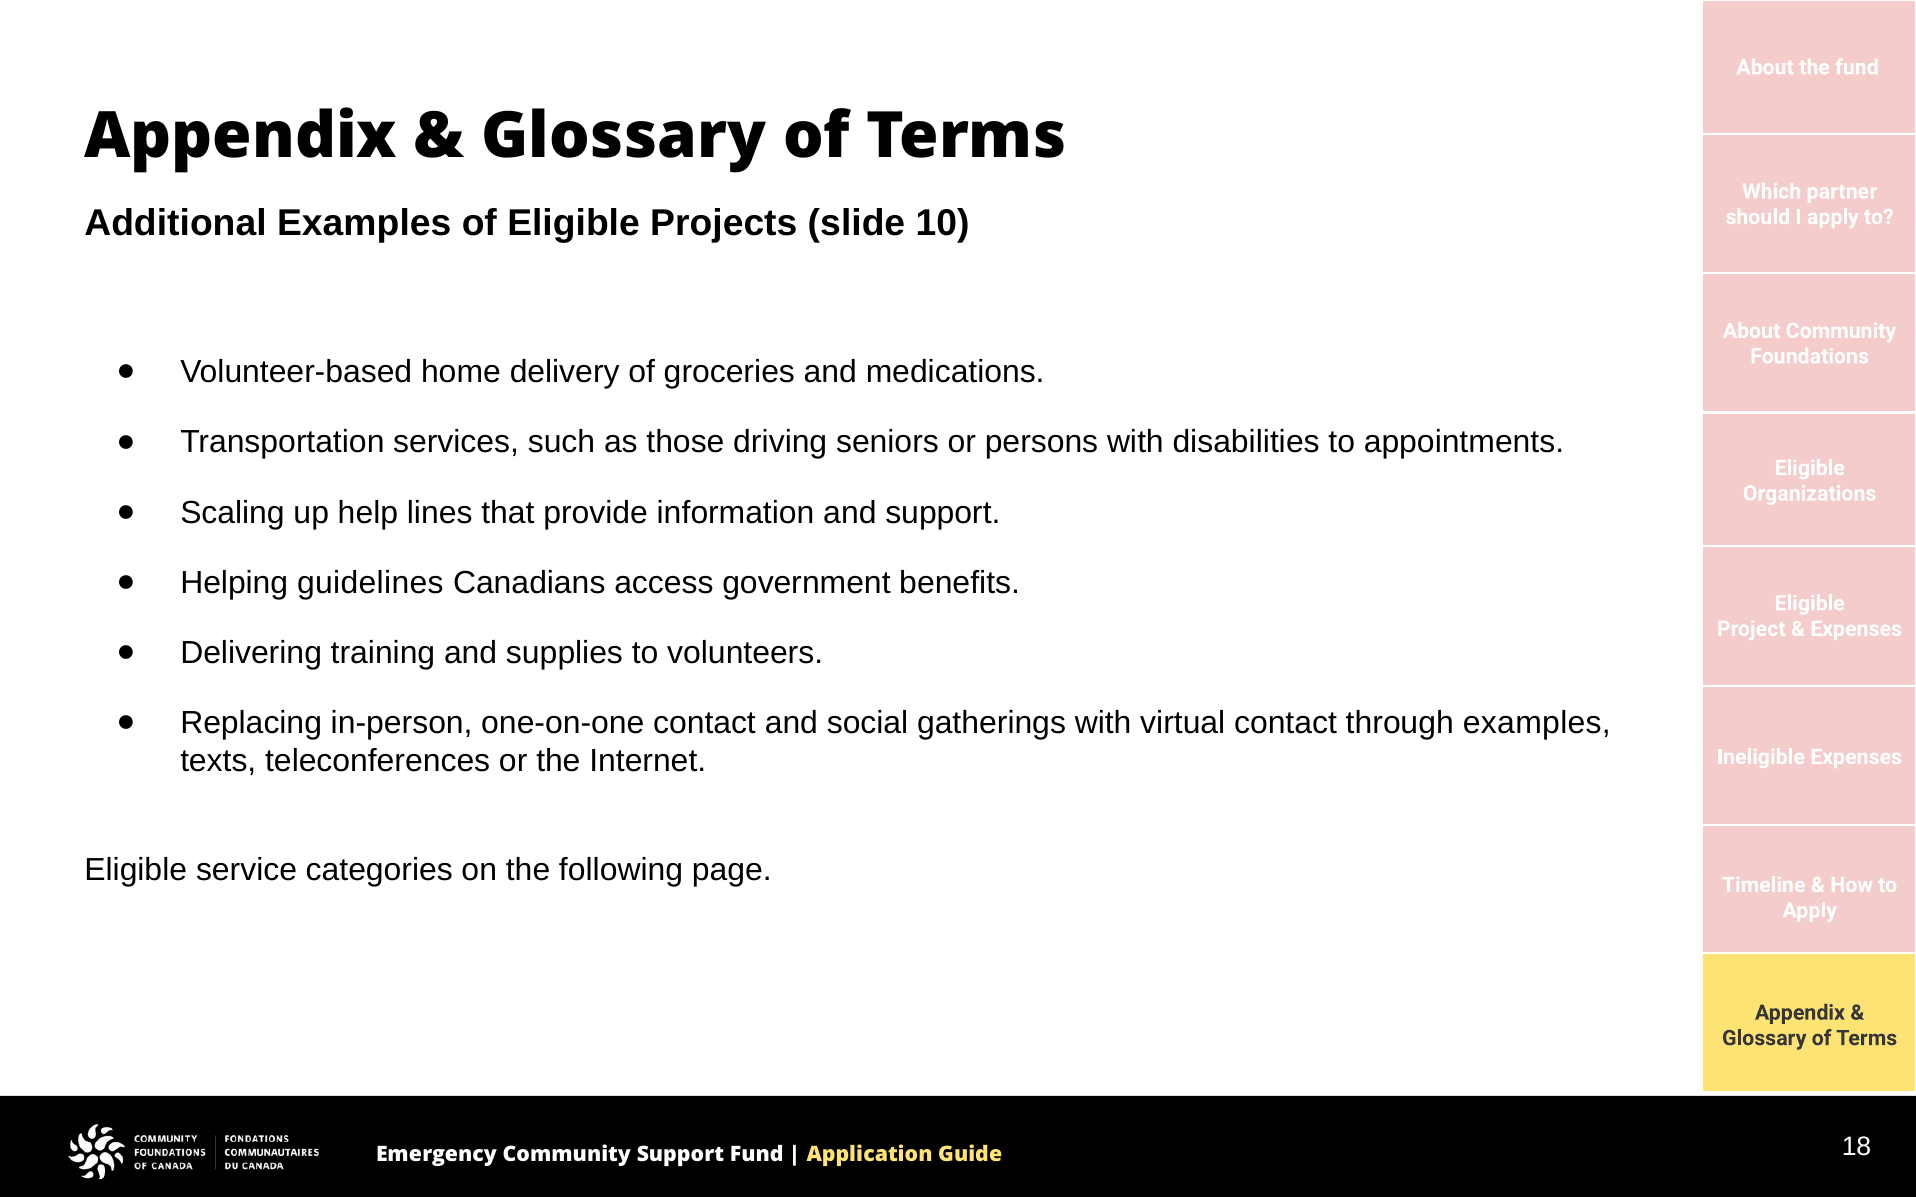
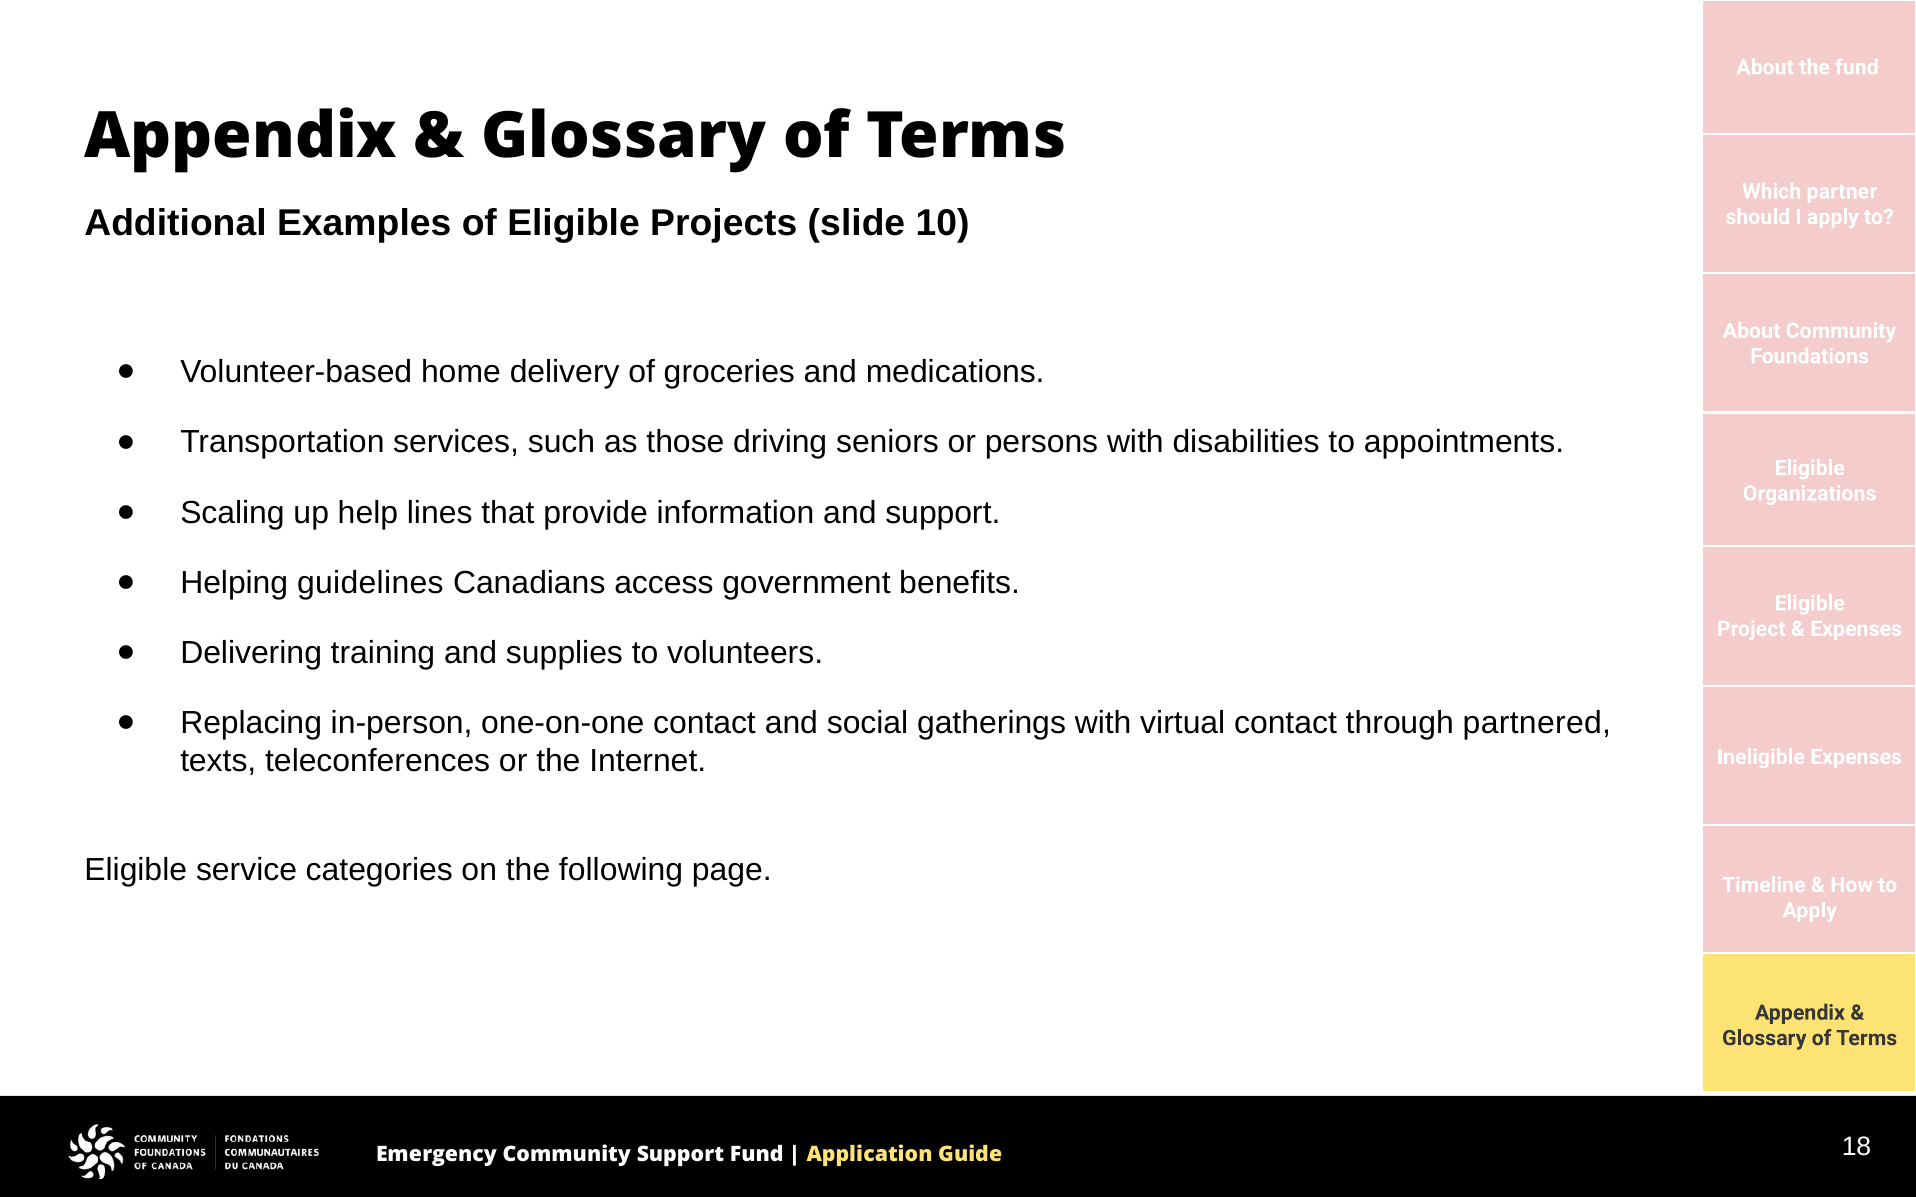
through examples: examples -> partnered (1537, 723)
